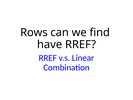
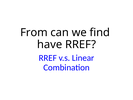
Rows: Rows -> From (34, 32)
